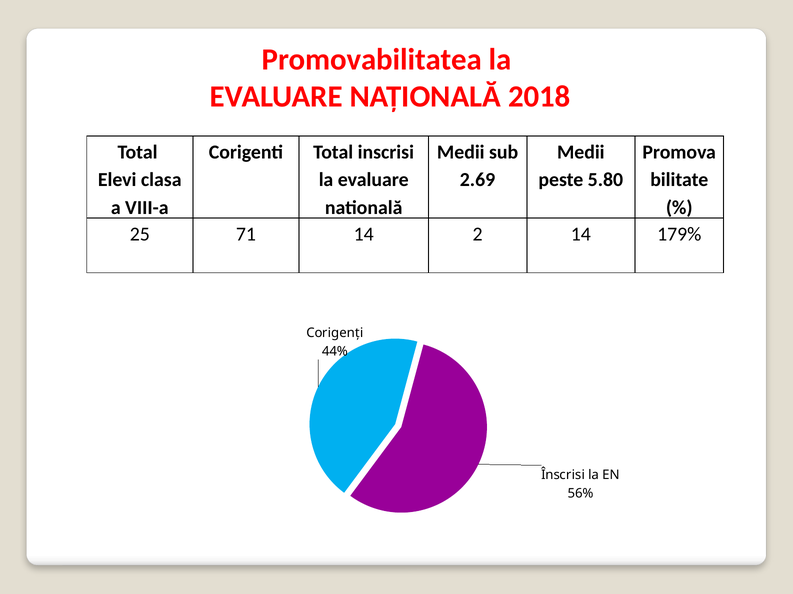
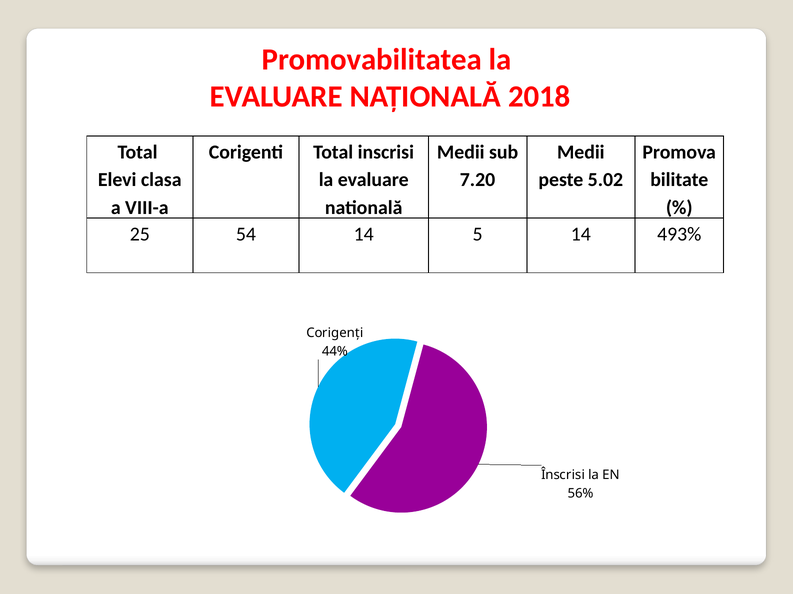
2.69: 2.69 -> 7.20 (478, 180)
5.80: 5.80 -> 5.02 (605, 180)
71: 71 -> 54 (246, 234)
2: 2 -> 5 (478, 234)
179%: 179% -> 493% (679, 234)
